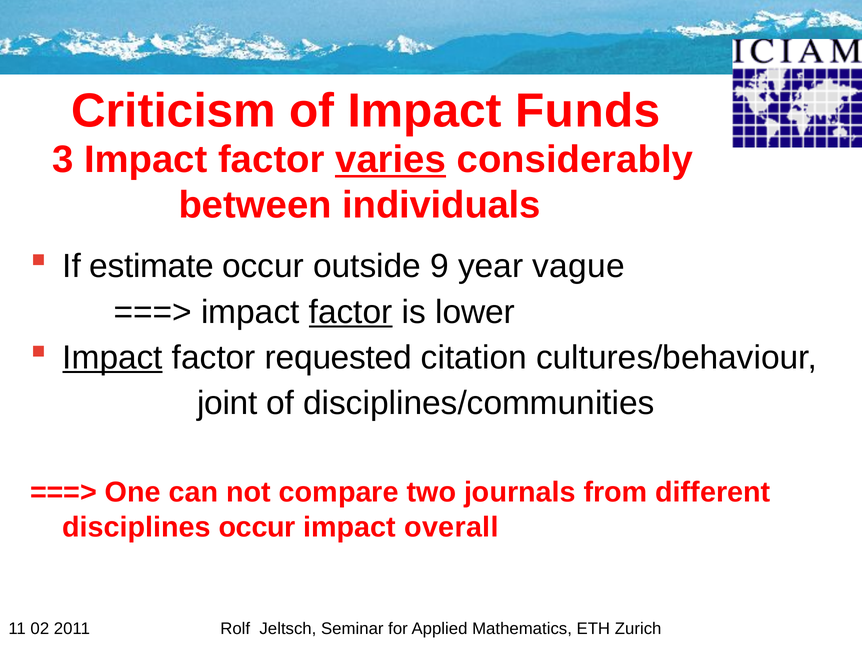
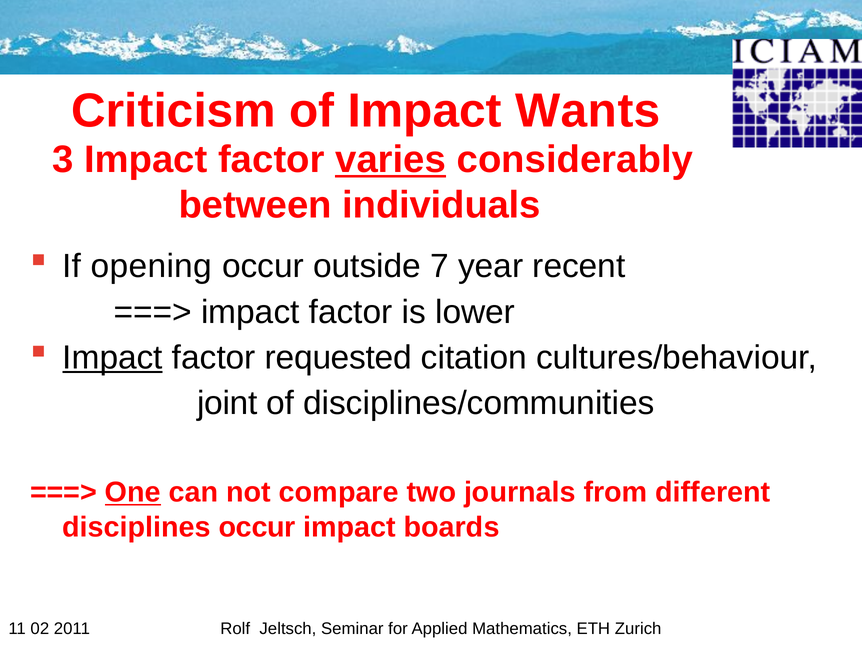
Funds: Funds -> Wants (588, 111)
estimate: estimate -> opening (151, 266)
9: 9 -> 7 (440, 266)
vague: vague -> recent (579, 266)
factor underline: present -> none (351, 312)
One underline: none -> present (133, 493)
overall: overall -> boards (452, 528)
